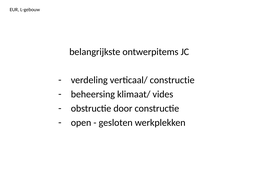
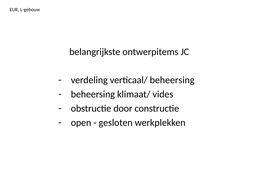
verticaal/ constructie: constructie -> beheersing (172, 80)
